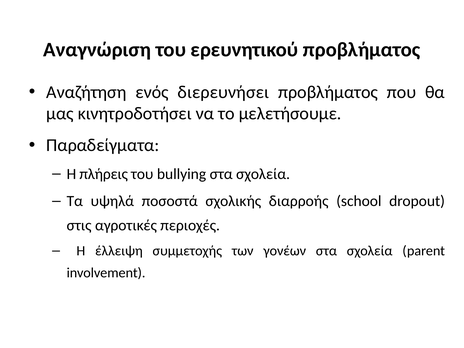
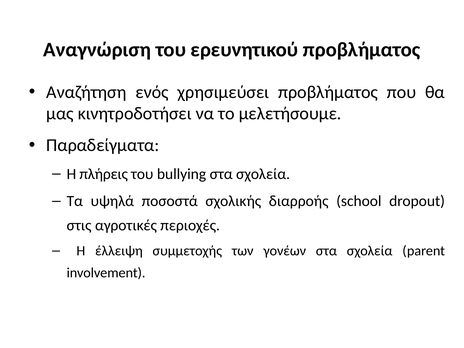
διερευνήσει: διερευνήσει -> χρησιμεύσει (223, 92)
